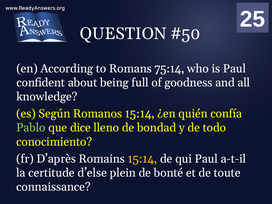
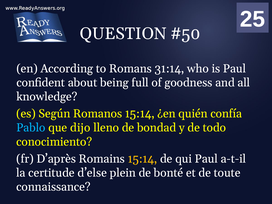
75:14: 75:14 -> 31:14 (169, 69)
Pablo colour: light green -> light blue (31, 128)
dice: dice -> dijo (80, 128)
